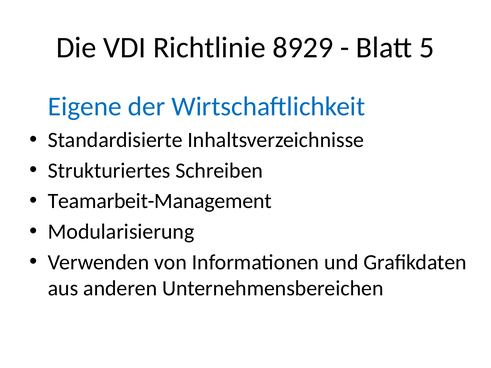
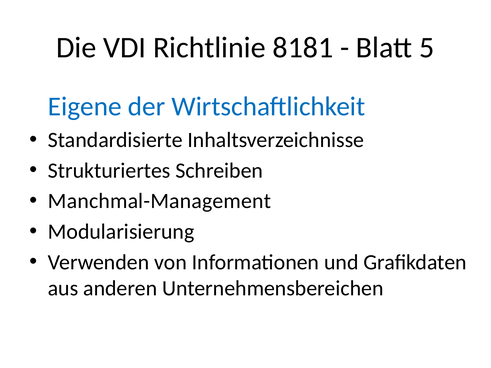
8929: 8929 -> 8181 (303, 48)
Teamarbeit-Management: Teamarbeit-Management -> Manchmal-Management (160, 201)
